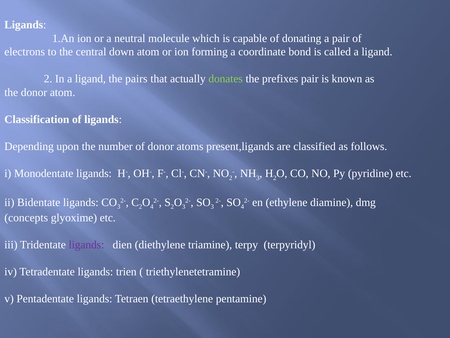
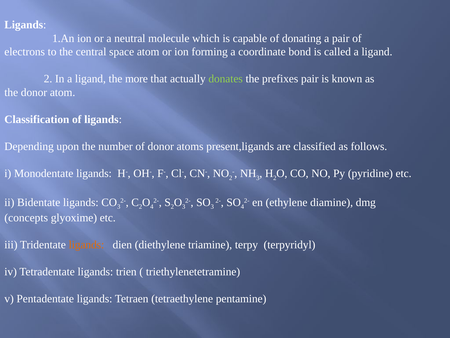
down: down -> space (122, 52)
pairs: pairs -> more (136, 79)
ligands colour: purple -> orange (86, 244)
